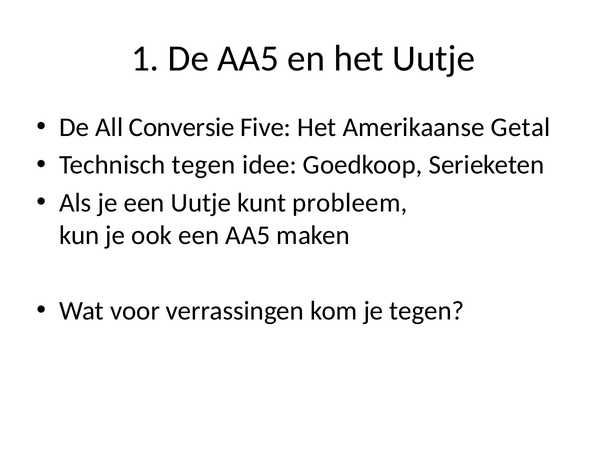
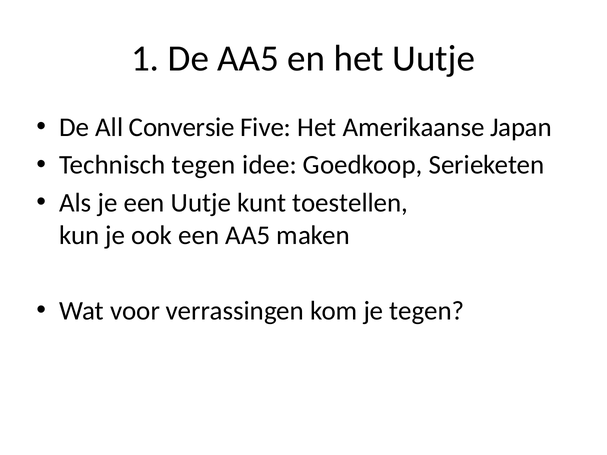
Getal: Getal -> Japan (521, 127)
probleem: probleem -> toestellen (350, 203)
